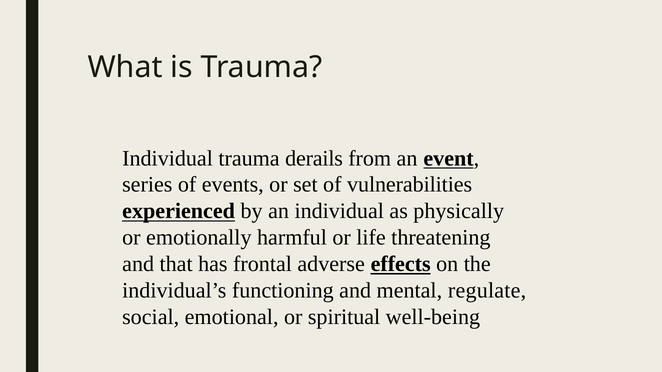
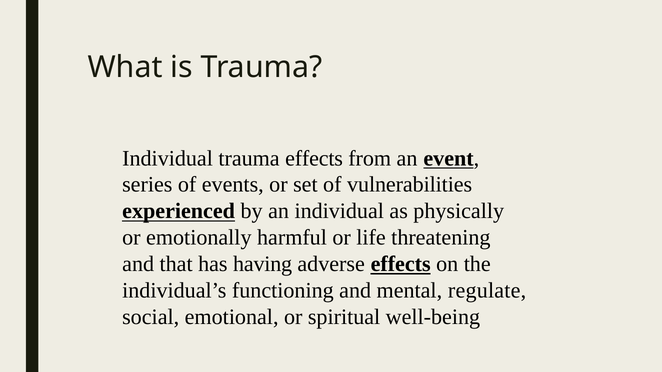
trauma derails: derails -> effects (314, 158)
frontal: frontal -> having (263, 264)
